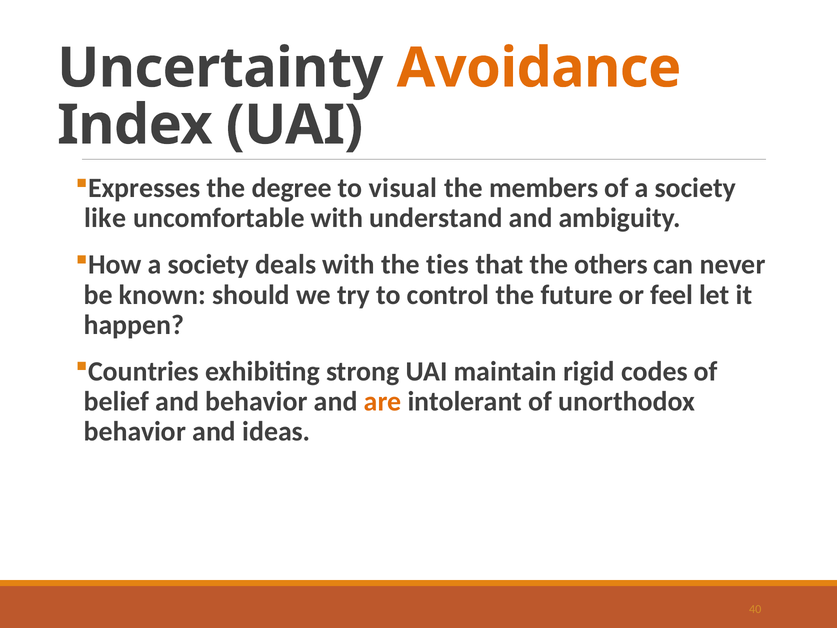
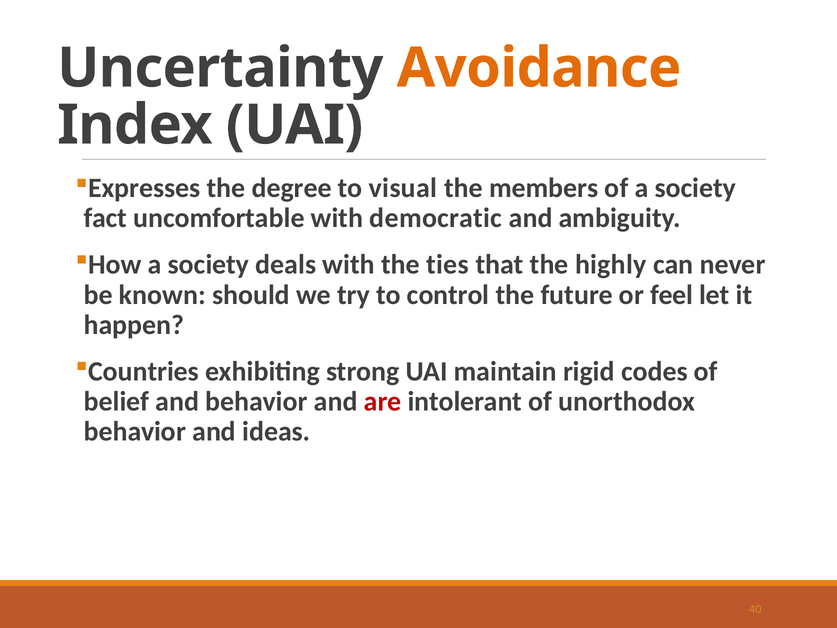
like: like -> fact (105, 218)
understand: understand -> democratic (436, 218)
others: others -> highly (611, 265)
are colour: orange -> red (383, 401)
